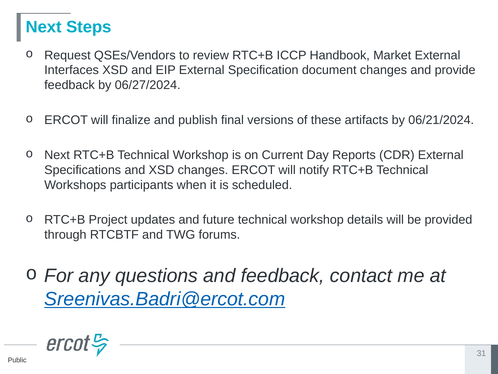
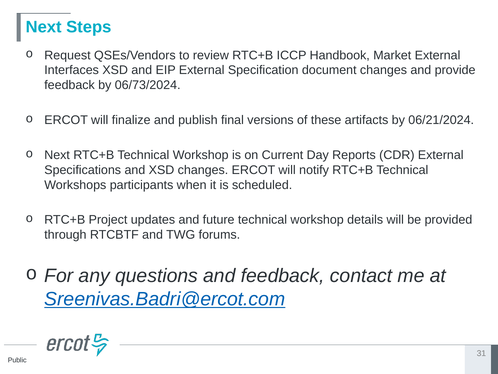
06/27/2024: 06/27/2024 -> 06/73/2024 (148, 85)
